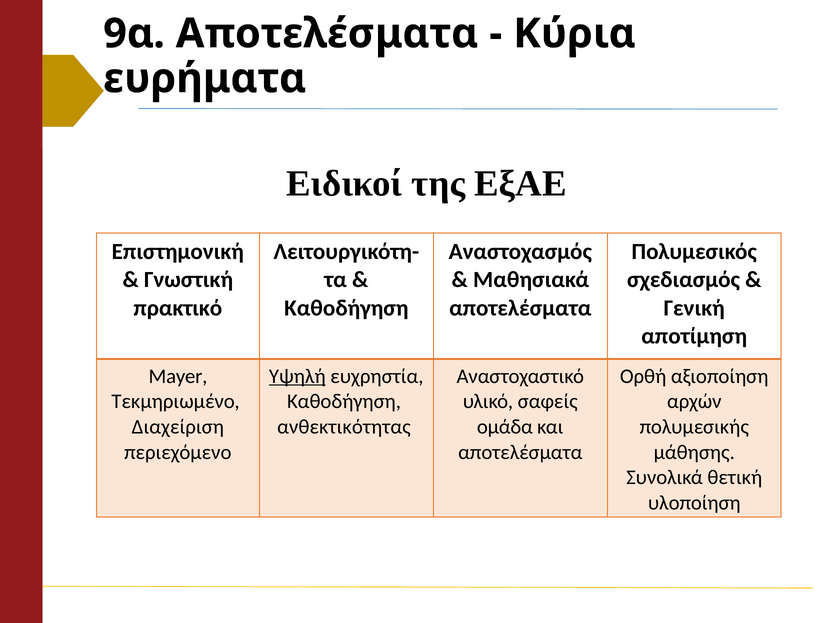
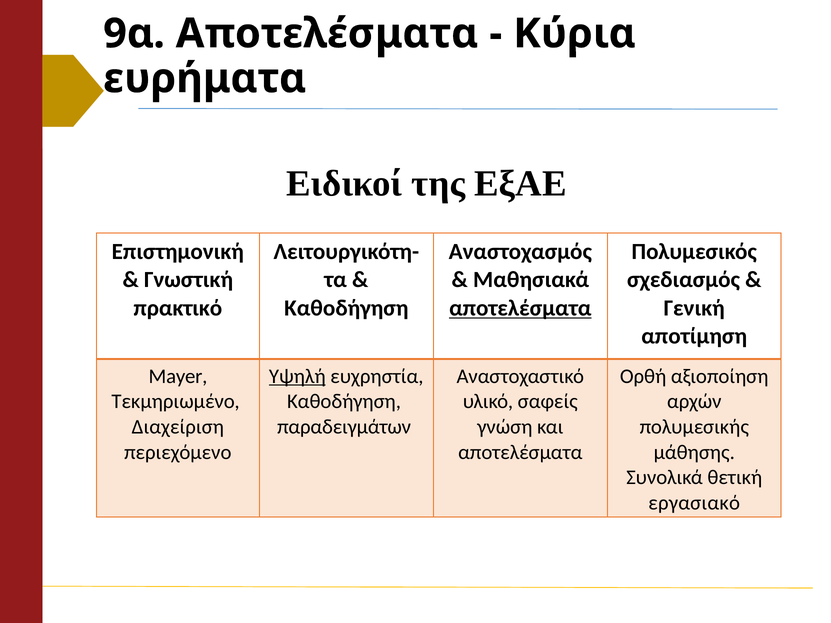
αποτελέσματα underline: none -> present (520, 308)
ανθεκτικότητας: ανθεκτικότητας -> παραδειγμάτων (344, 427)
ομάδα: ομάδα -> γνώση (505, 427)
υλοποίηση: υλοποίηση -> εργασιακό (694, 503)
